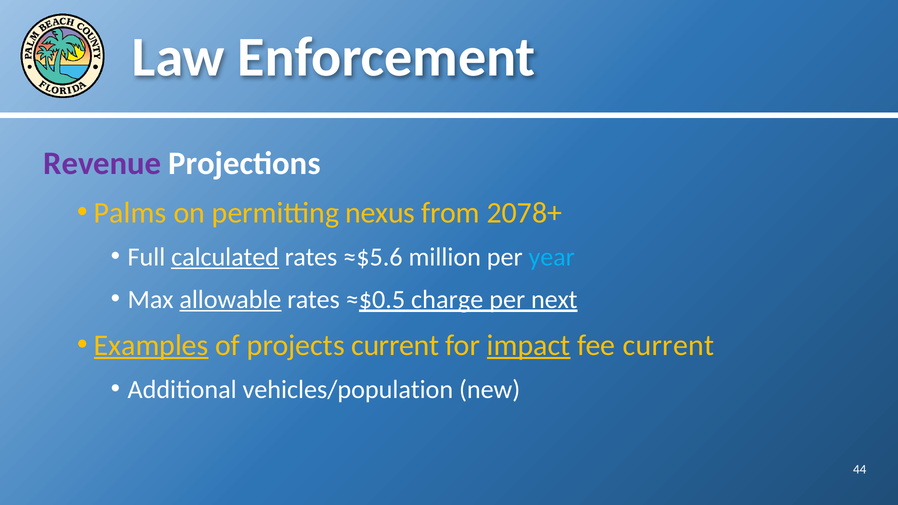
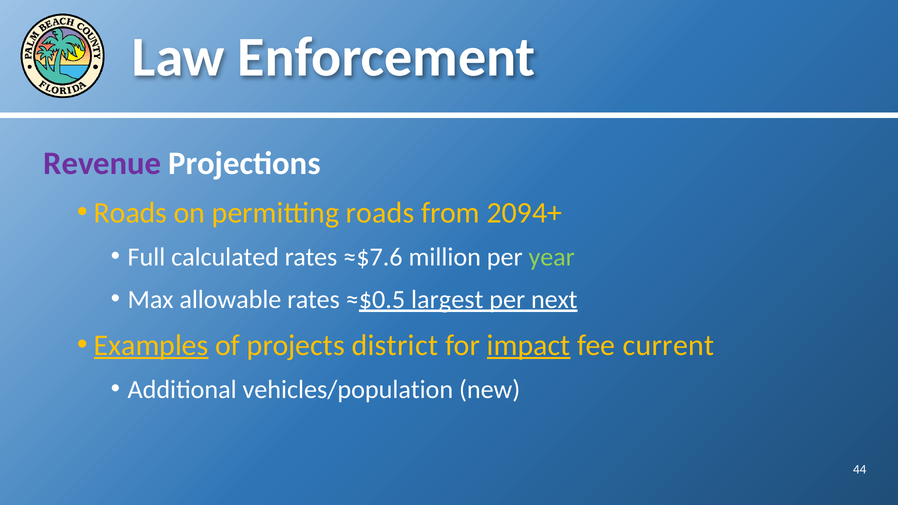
Palms: Palms -> Roads (130, 213)
permitting nexus: nexus -> roads (380, 213)
2078+: 2078+ -> 2094+ (524, 213)
calculated underline: present -> none (225, 257)
≈$5.6: ≈$5.6 -> ≈$7.6 (373, 257)
year colour: light blue -> light green (552, 257)
allowable underline: present -> none (230, 300)
charge: charge -> largest (447, 300)
projects current: current -> district (395, 345)
